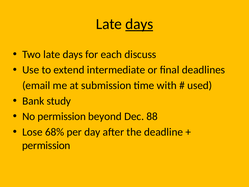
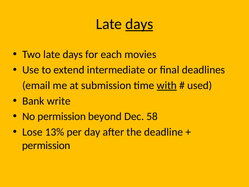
discuss: discuss -> movies (140, 54)
with underline: none -> present (167, 85)
study: study -> write (59, 101)
88: 88 -> 58 (152, 116)
68%: 68% -> 13% (55, 132)
